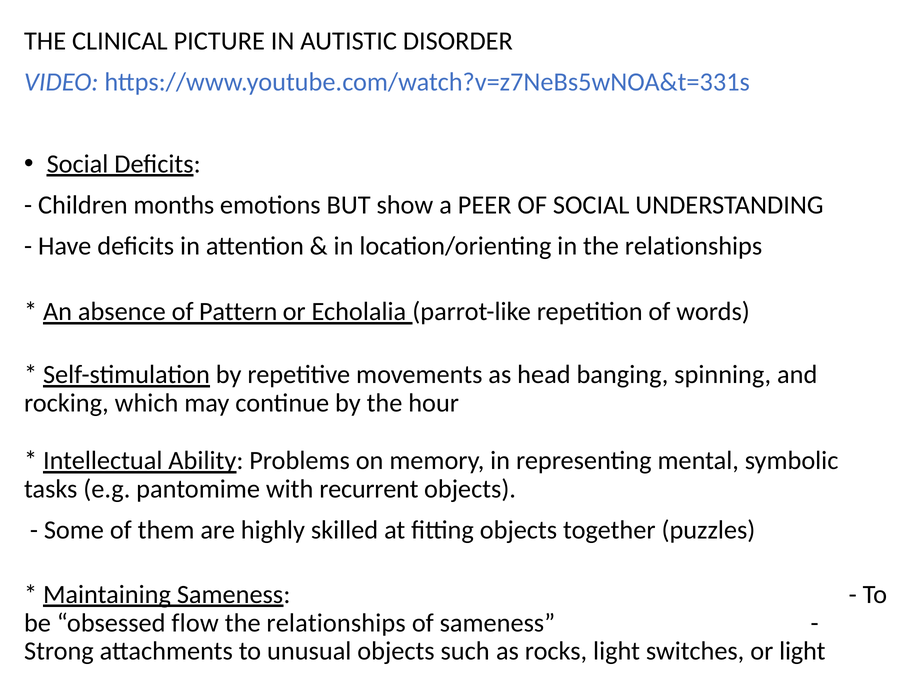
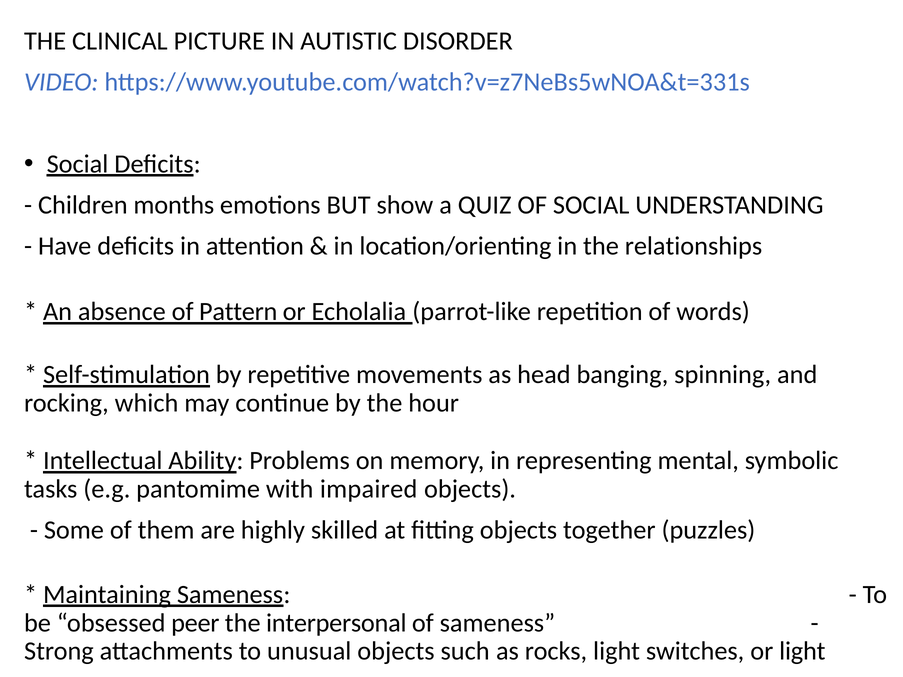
PEER: PEER -> QUIZ (485, 205)
recurrent: recurrent -> impaired (369, 489)
flow: flow -> peer (195, 623)
relationships: relationships -> interpersonal (336, 623)
